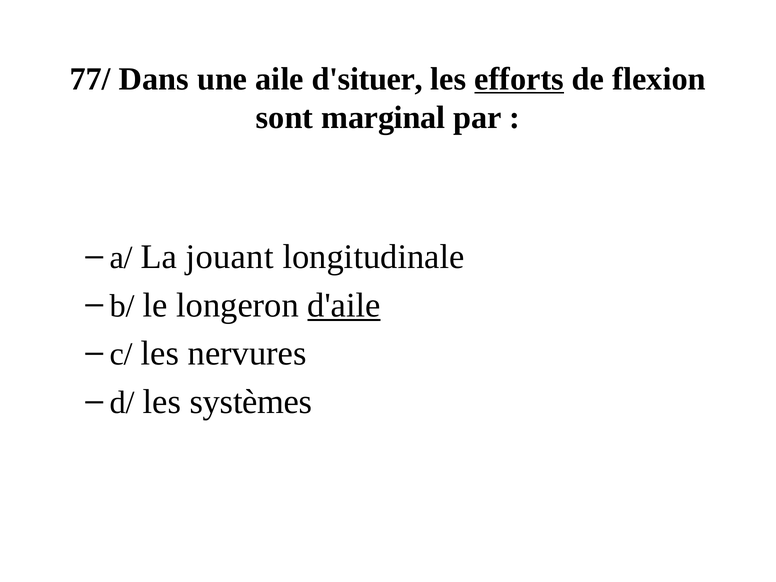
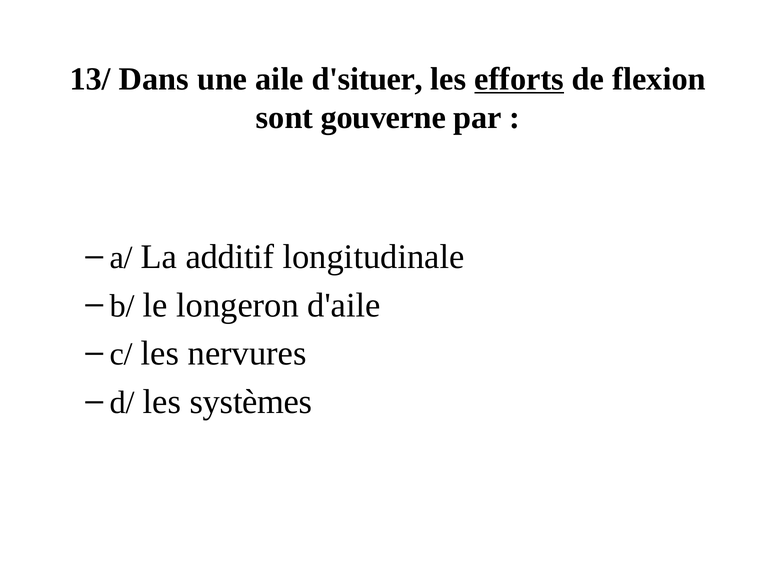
77/: 77/ -> 13/ (90, 79)
marginal: marginal -> gouverne (383, 118)
jouant: jouant -> additif (230, 257)
d'aile underline: present -> none (344, 305)
